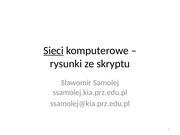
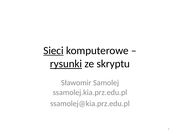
rysunki underline: none -> present (66, 64)
